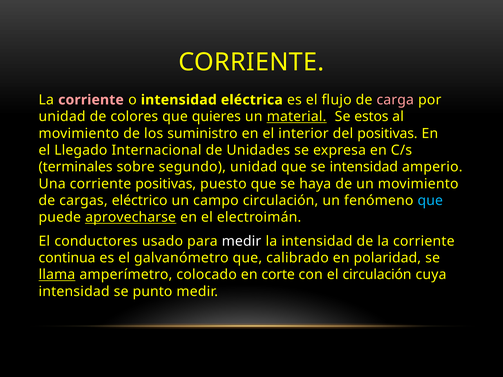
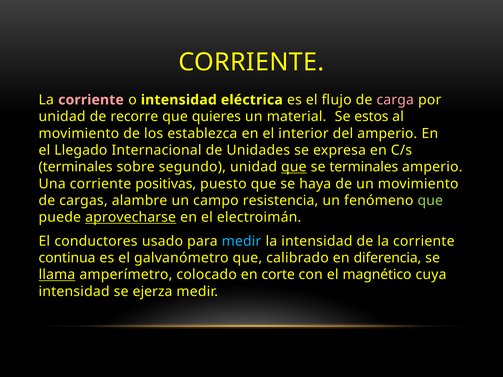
colores: colores -> recorre (134, 117)
material underline: present -> none (297, 117)
suministro: suministro -> establezca (202, 134)
del positivas: positivas -> amperio (387, 134)
que underline: none -> present (294, 167)
se intensidad: intensidad -> terminales (364, 167)
eléctrico: eléctrico -> alambre (140, 201)
campo circulación: circulación -> resistencia (281, 201)
que colour: light blue -> light green (430, 201)
medir colour: white -> light blue (242, 241)
polaridad: polaridad -> diferencia (387, 258)
el circulación: circulación -> magnético (377, 275)
punto: punto -> ejerza (153, 292)
